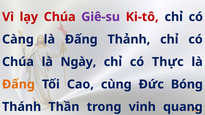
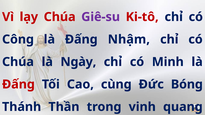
Càng: Càng -> Công (18, 39)
Thảnh: Thảnh -> Nhậm (129, 39)
Thực: Thực -> Minh (168, 62)
Đấng colour: orange -> red (18, 85)
